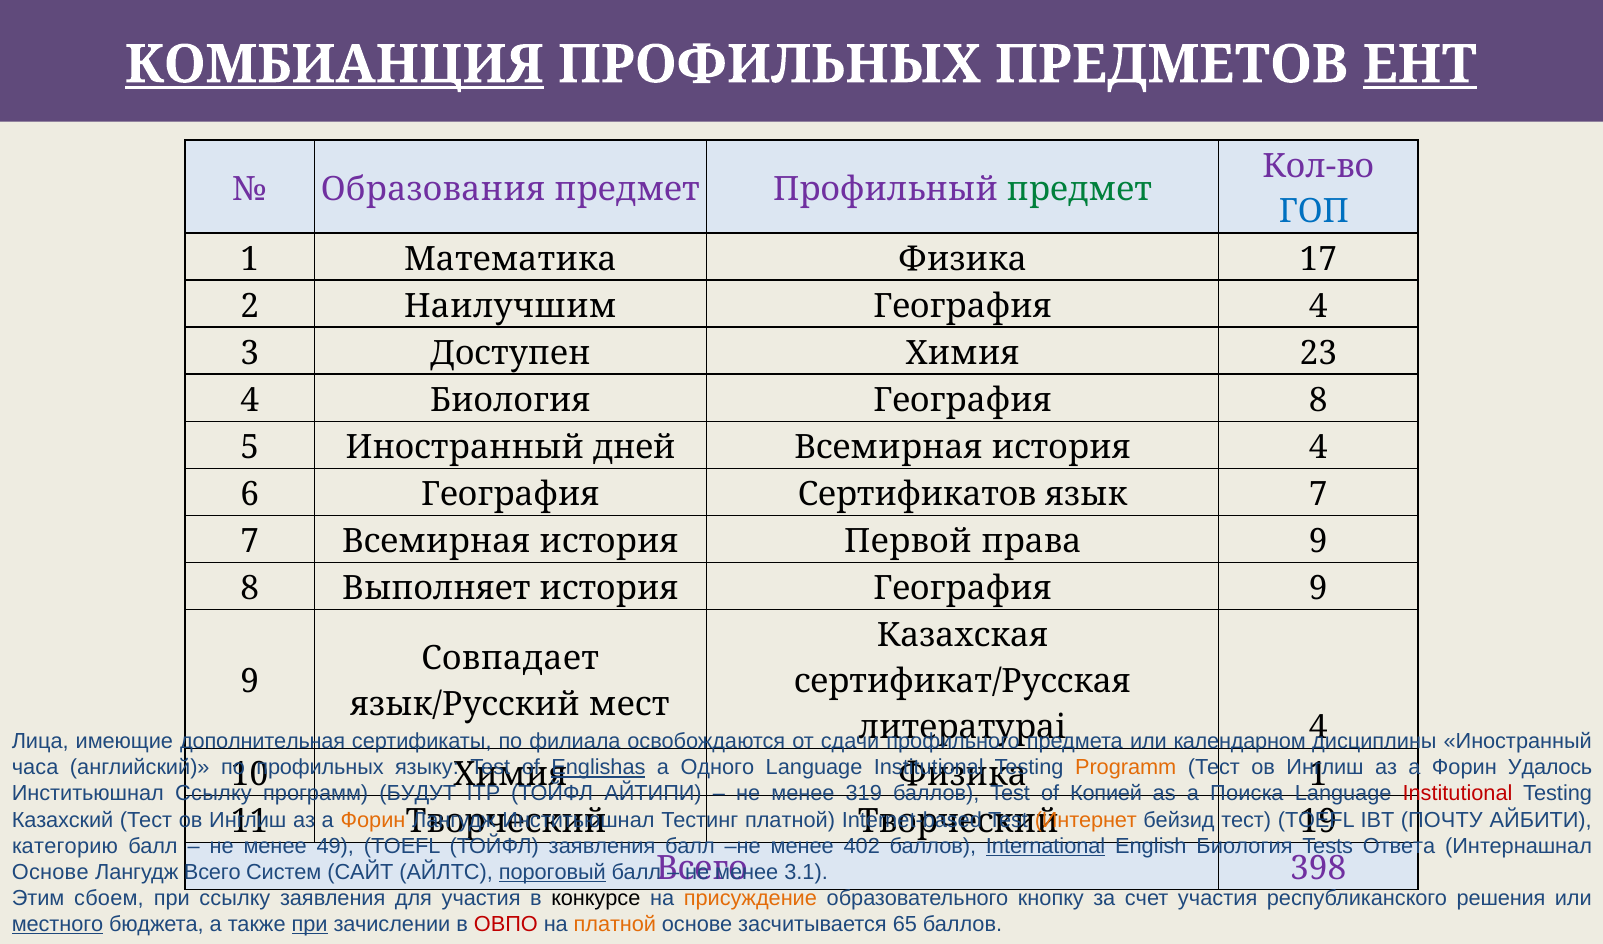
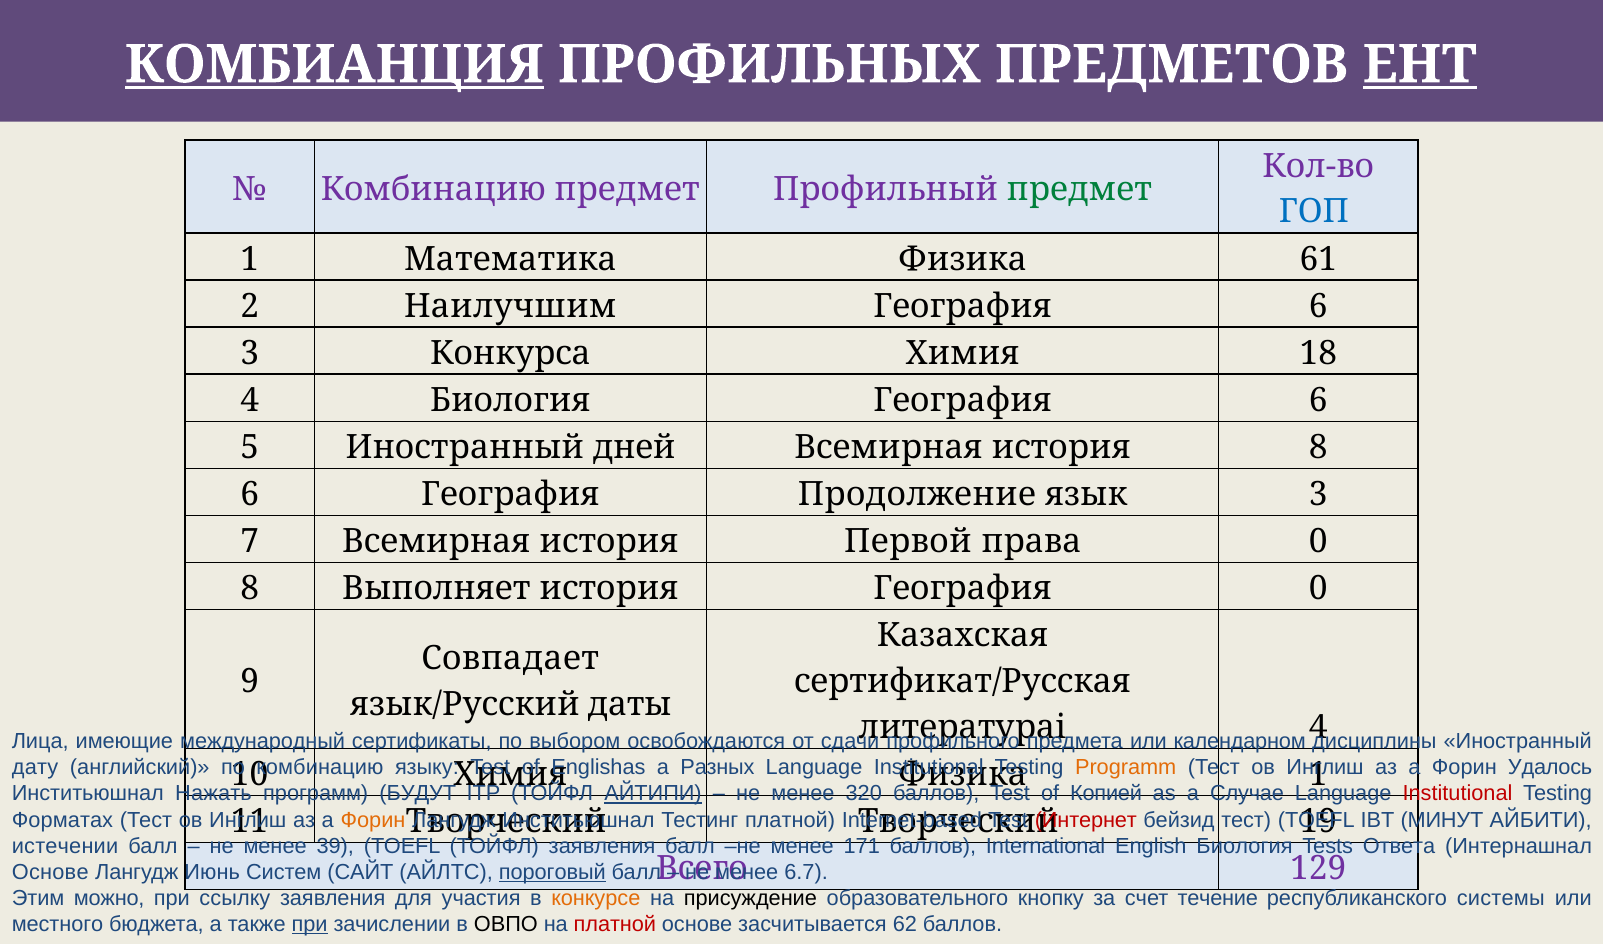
Образования: Образования -> Комбинацию (433, 189)
17: 17 -> 61 (1318, 259)
4: 4 -> 6 (1318, 306)
Доступен: Доступен -> Конкурса (510, 353)
23: 23 -> 18 (1318, 353)
Биология География 8: 8 -> 6 (1318, 400)
история 4: 4 -> 8 (1318, 447)
Сертификатов: Сертификатов -> Продолжение (917, 494)
язык 7: 7 -> 3 (1318, 494)
права 9: 9 -> 0 (1318, 541)
География 9: 9 -> 0 (1318, 589)
мест: мест -> даты (630, 704)
дополнительная: дополнительная -> международный (263, 741)
филиала: филиала -> выбором (575, 741)
часа: часа -> дату (35, 767)
профильных: профильных -> комбинацию (320, 767)
Englishas underline: present -> none (598, 767)
Одного: Одного -> Разных (717, 767)
Инститьюшнал Ссылку: Ссылку -> Нажать (213, 793)
АЙТИПИ underline: none -> present (653, 793)
319: 319 -> 320 (864, 793)
Поиска: Поиска -> Случае (1247, 793)
Казахский: Казахский -> Форматах (62, 820)
Интернет colour: orange -> red (1086, 820)
ПОЧТУ: ПОЧТУ -> МИНУТ (1442, 820)
категорию: категорию -> истечении (65, 846)
49: 49 -> 39 (335, 846)
402: 402 -> 171 (862, 846)
International underline: present -> none (1046, 846)
398: 398 -> 129 (1318, 868)
Лангудж Всего: Всего -> Июнь (212, 872)
3.1: 3.1 -> 6.7 (806, 872)
сбоем: сбоем -> можно (109, 898)
конкурсе colour: black -> orange (596, 898)
присуждение colour: orange -> black (750, 898)
счет участия: участия -> течение (1218, 898)
решения: решения -> системы (1501, 898)
местного underline: present -> none (58, 924)
ОВПО colour: red -> black (506, 924)
платной colour: orange -> red (615, 924)
65: 65 -> 62 (905, 924)
